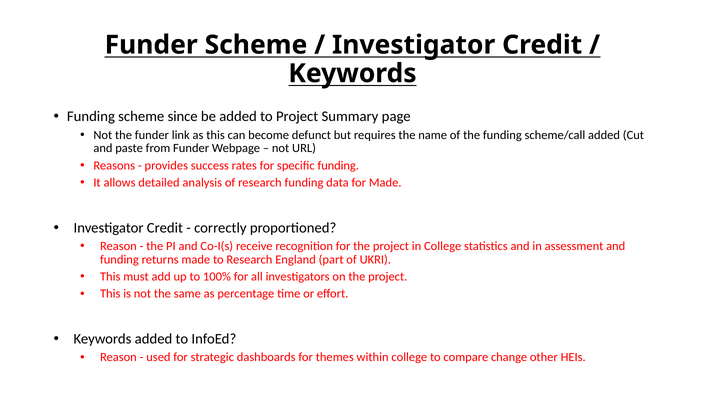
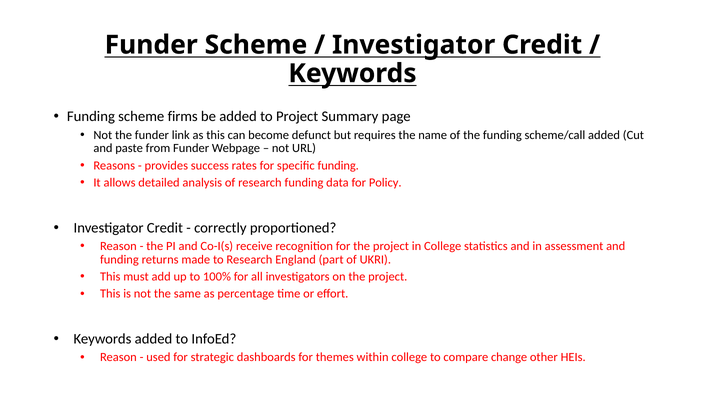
since: since -> firms (183, 117)
for Made: Made -> Policy (385, 183)
